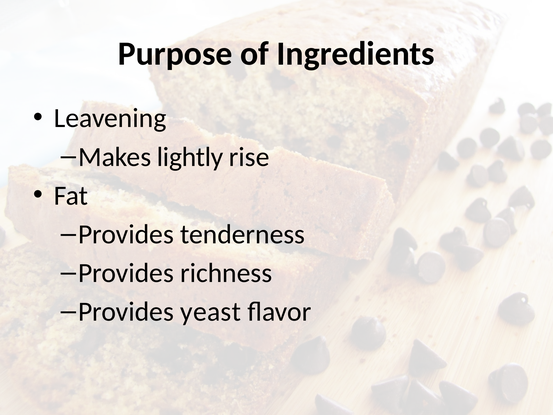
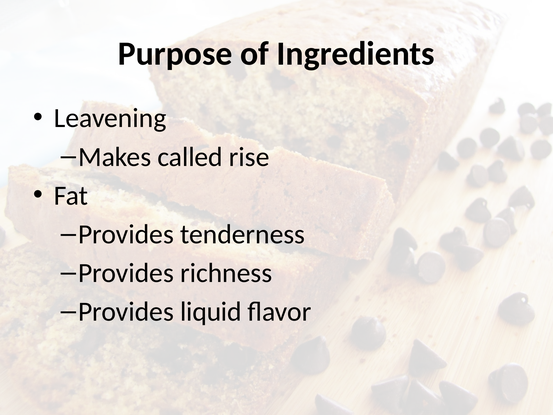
lightly: lightly -> called (190, 157)
yeast: yeast -> liquid (211, 312)
